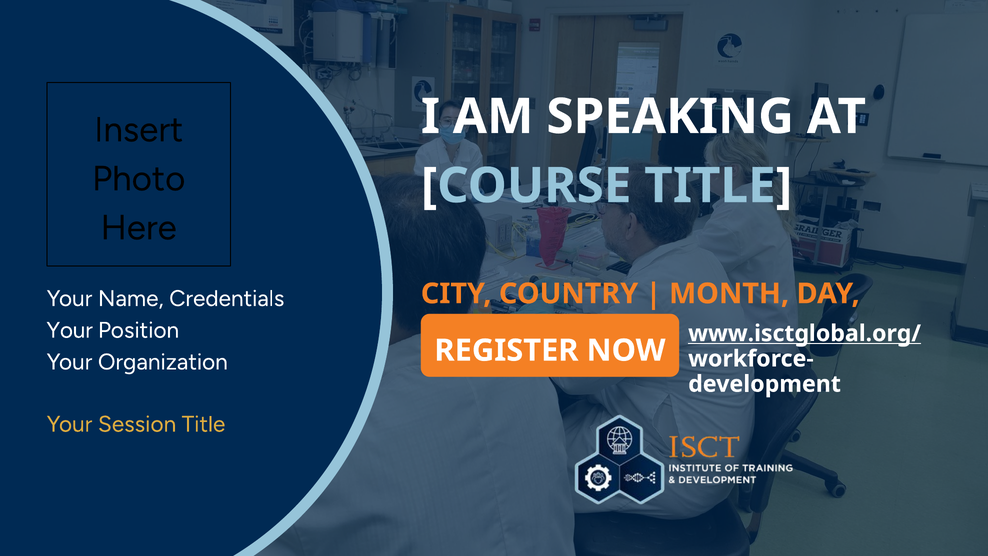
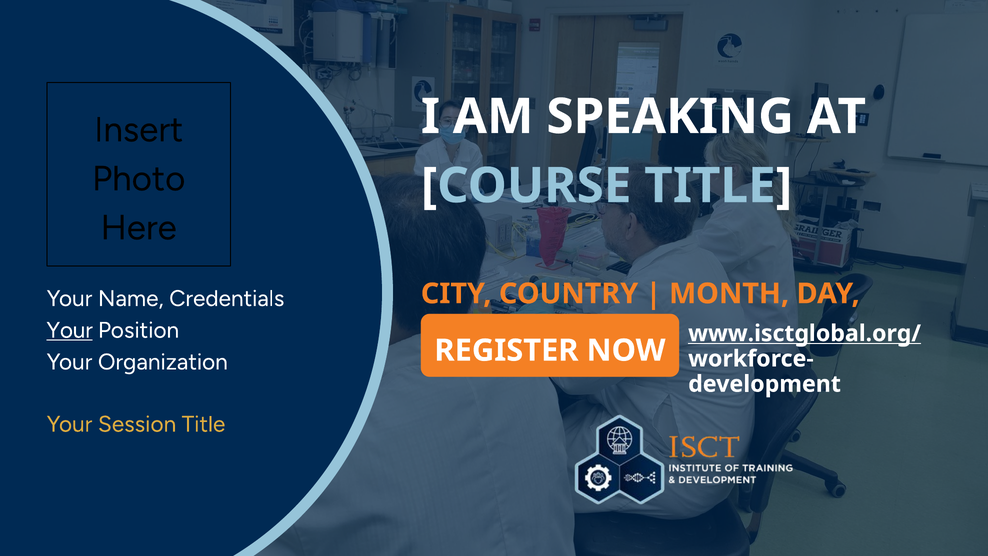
Your underline: none -> present (70, 330)
